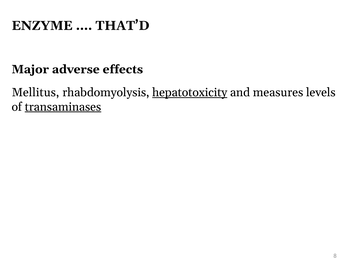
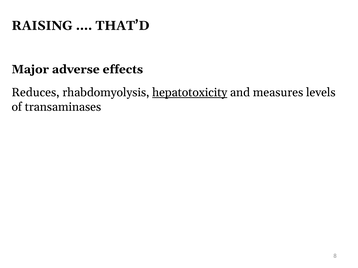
ENZYME: ENZYME -> RAISING (42, 26)
Mellitus: Mellitus -> Reduces (36, 93)
transaminases underline: present -> none (63, 107)
